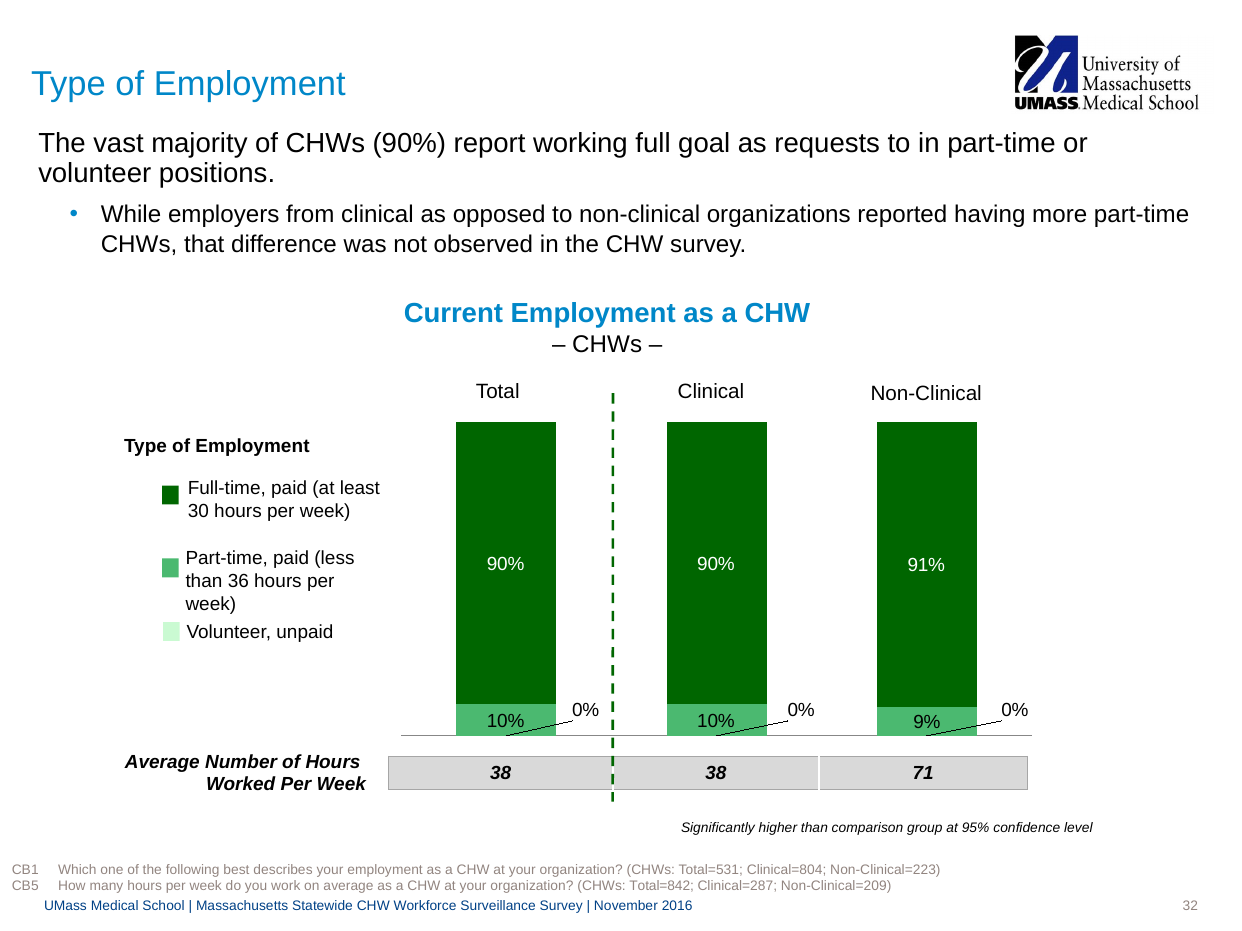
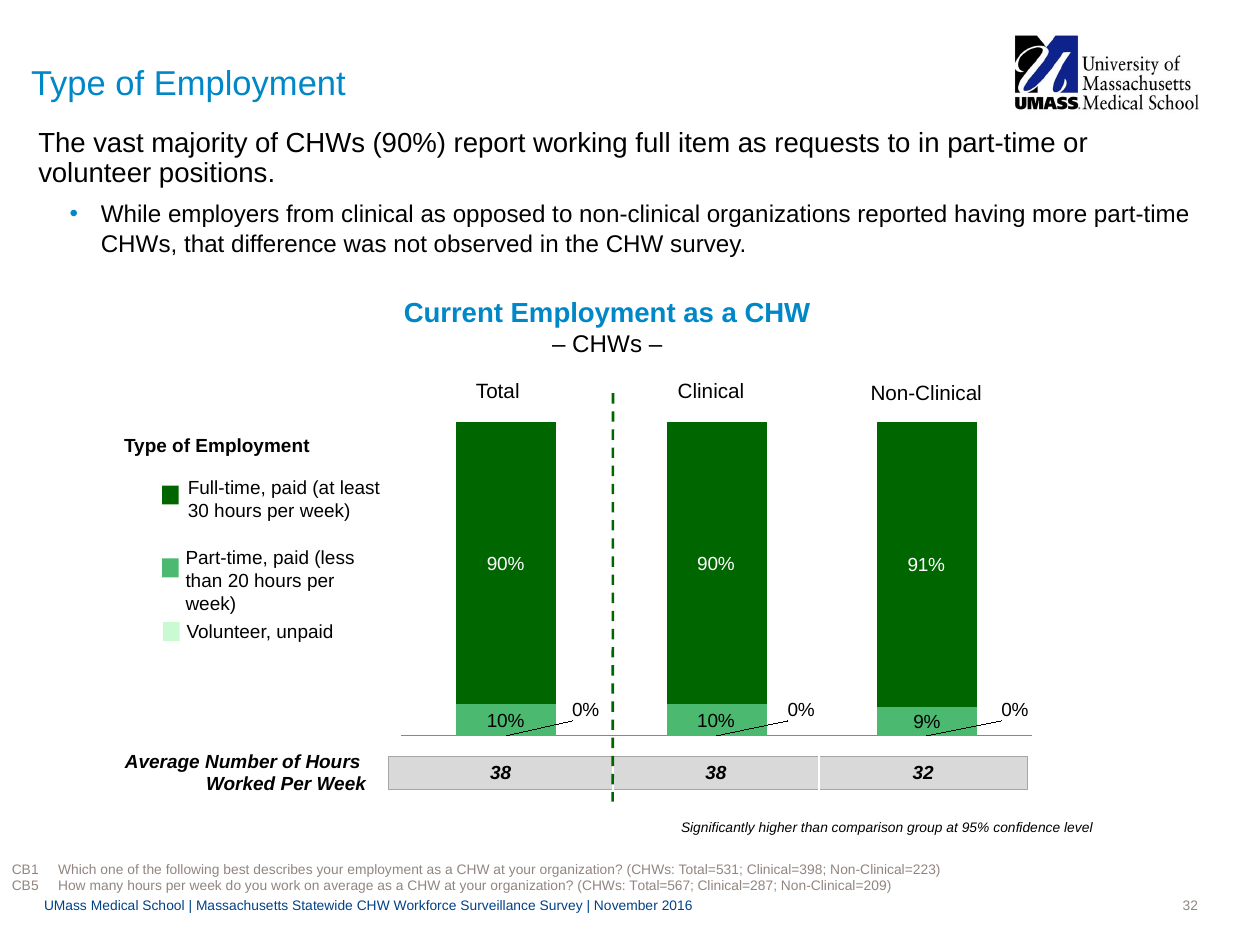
goal: goal -> item (704, 143)
36: 36 -> 20 (238, 581)
38 71: 71 -> 32 (923, 774)
Clinical=804: Clinical=804 -> Clinical=398 (787, 870)
Total=842: Total=842 -> Total=567 (662, 887)
